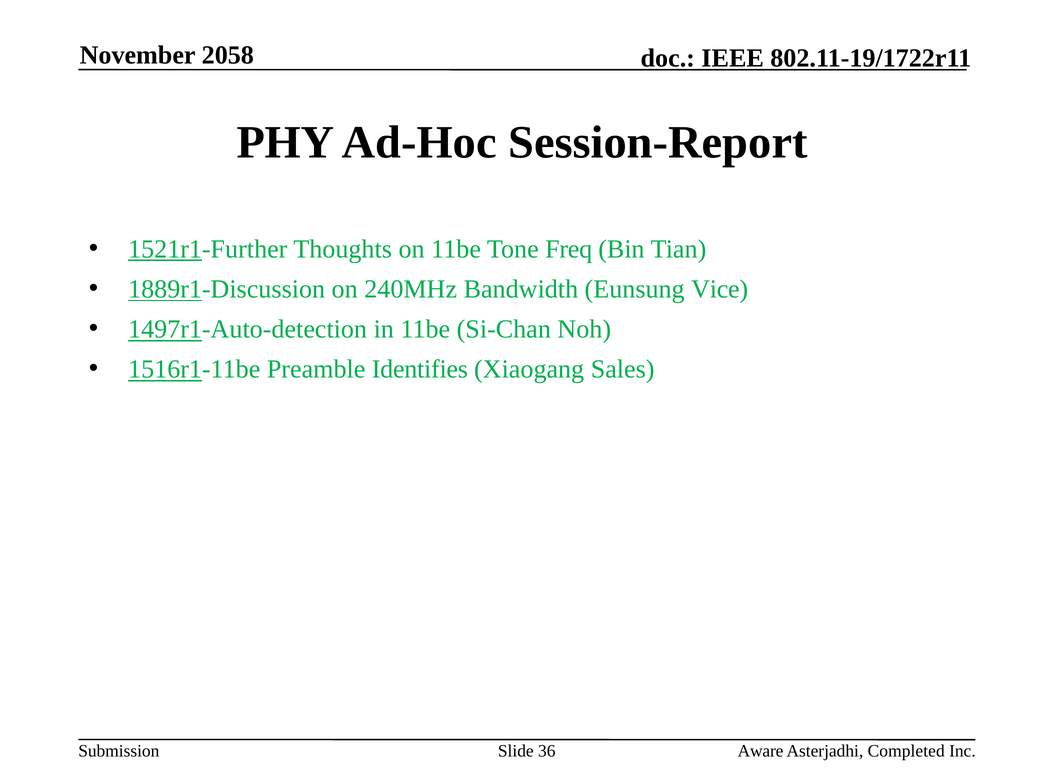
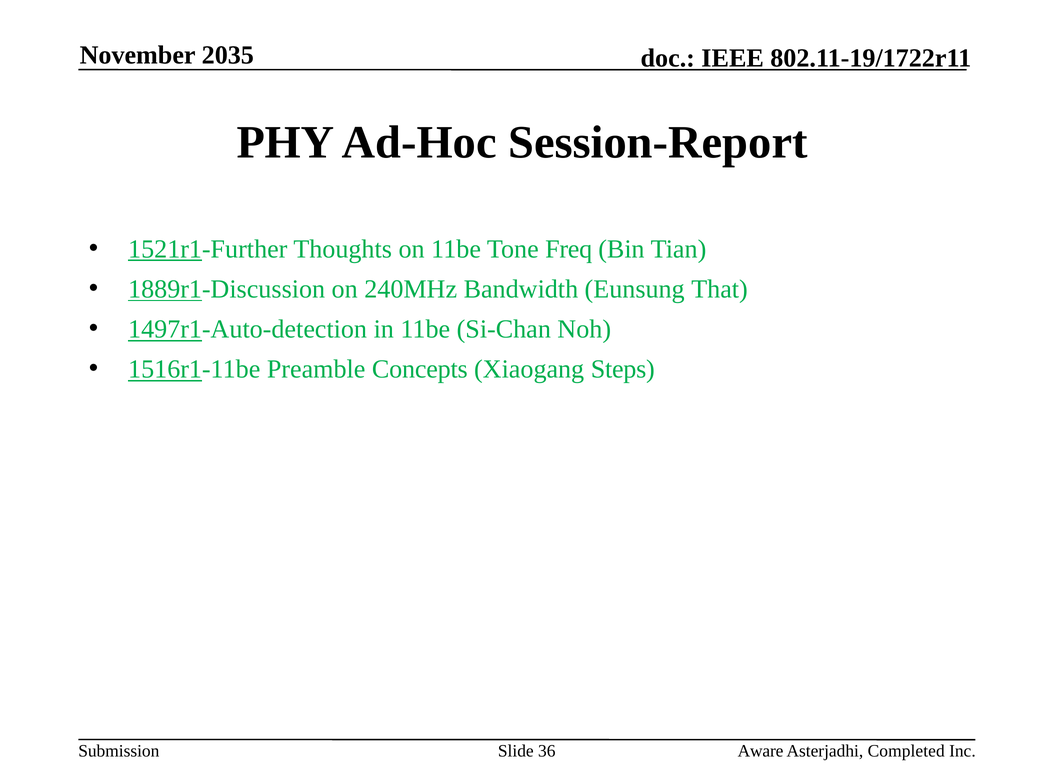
2058: 2058 -> 2035 (228, 55)
Vice: Vice -> That (720, 289)
Identifies: Identifies -> Concepts (420, 369)
Sales: Sales -> Steps (623, 369)
